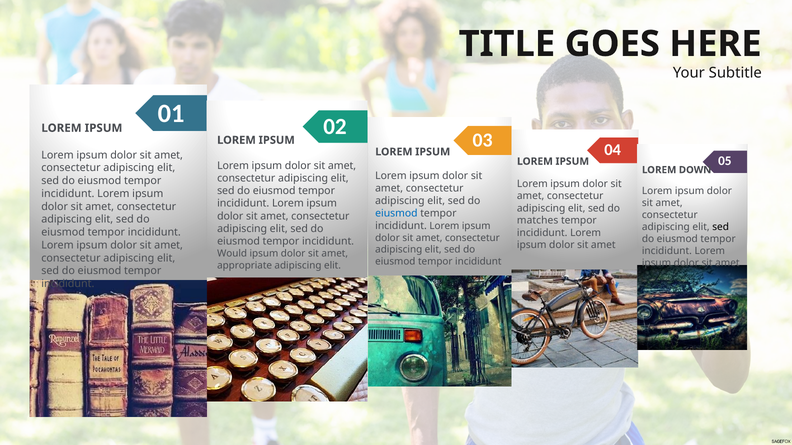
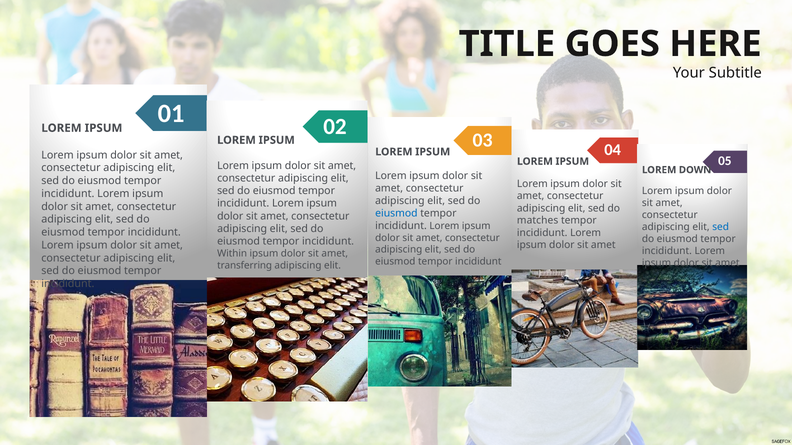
sed colour: black -> blue (721, 227)
Would: Would -> Within (232, 254)
appropriate: appropriate -> transferring (245, 266)
